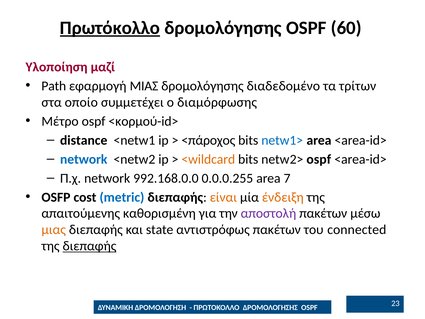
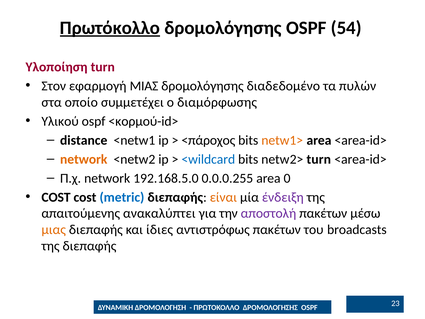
60: 60 -> 54 (346, 28)
Υλοποίηση μαζί: μαζί -> turn (103, 67)
Path: Path -> Στον (54, 86)
τρίτων: τρίτων -> πυλών (358, 86)
Μέτρο: Μέτρο -> Υλικού (60, 121)
netw1> colour: blue -> orange (282, 140)
network colour: blue -> orange (84, 159)
<wildcard colour: orange -> blue (208, 159)
netw2> ospf: ospf -> turn (319, 159)
992.168.0.0: 992.168.0.0 -> 192.168.5.0 (166, 178)
7: 7 -> 0 (287, 178)
OSFP: OSFP -> COST (56, 197)
ένδειξη colour: orange -> purple (283, 197)
καθορισμένη: καθορισμένη -> ανακαλύπτει (159, 213)
state: state -> ίδιες (160, 230)
connected: connected -> broadcasts (357, 230)
διεπαφής underline: present -> none (89, 246)
